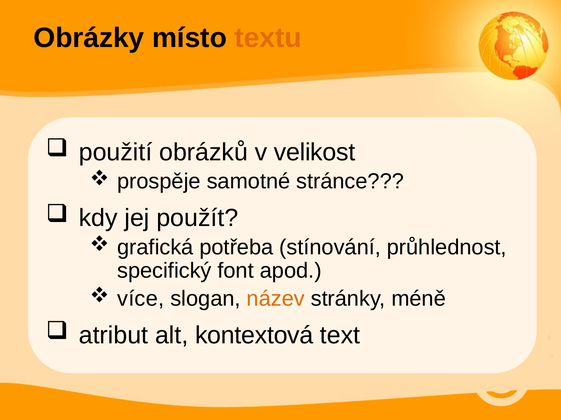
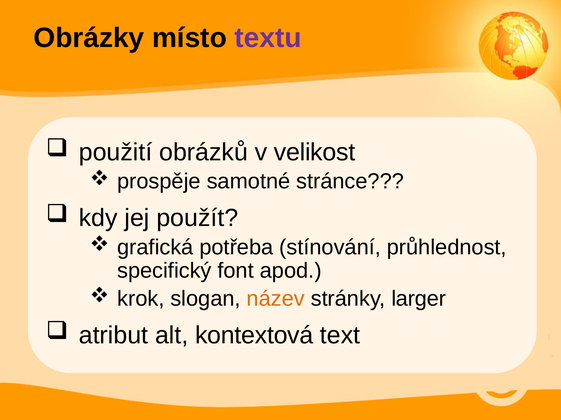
textu colour: orange -> purple (268, 38)
více: více -> krok (141, 299)
méně: méně -> larger (419, 299)
